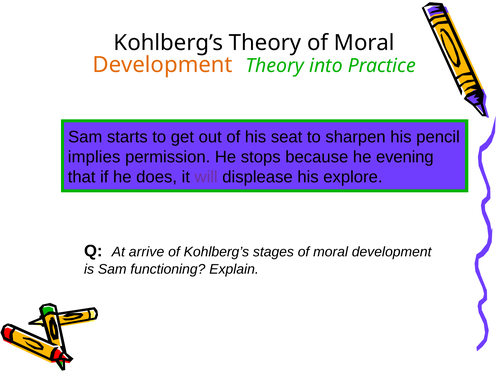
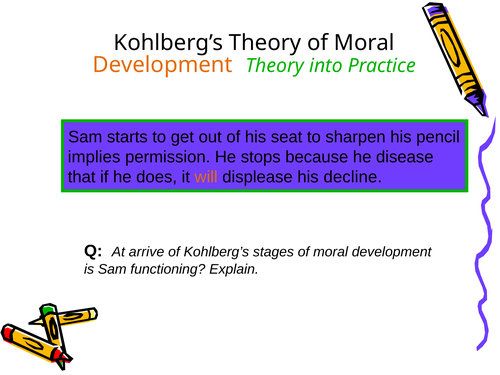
evening: evening -> disease (405, 157)
will colour: purple -> orange (206, 177)
explore: explore -> decline (353, 177)
